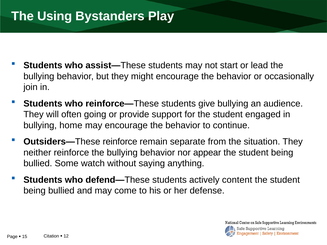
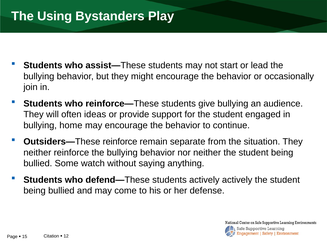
going: going -> ideas (95, 115)
nor appear: appear -> neither (207, 153)
actively content: content -> actively (237, 180)
